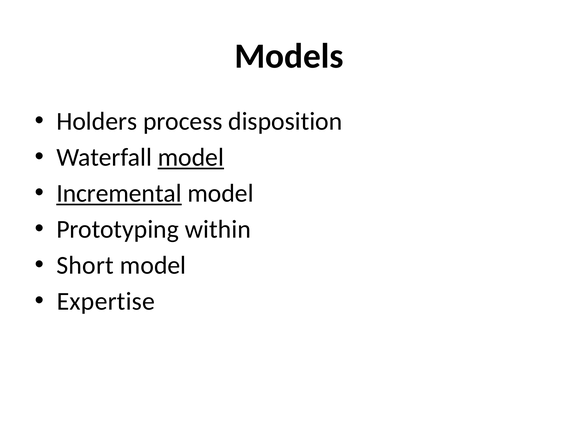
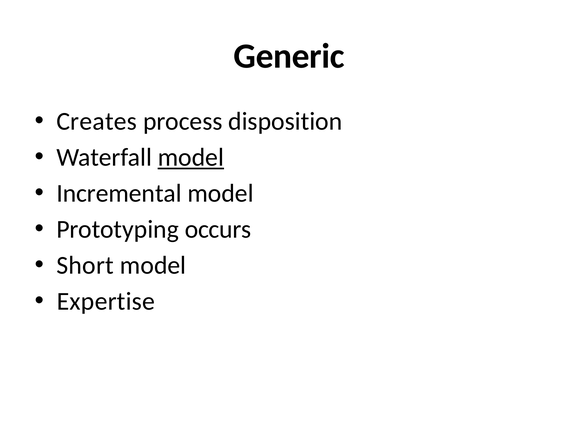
Models: Models -> Generic (289, 56)
Holders: Holders -> Creates (97, 121)
Incremental underline: present -> none (119, 193)
within: within -> occurs (218, 229)
